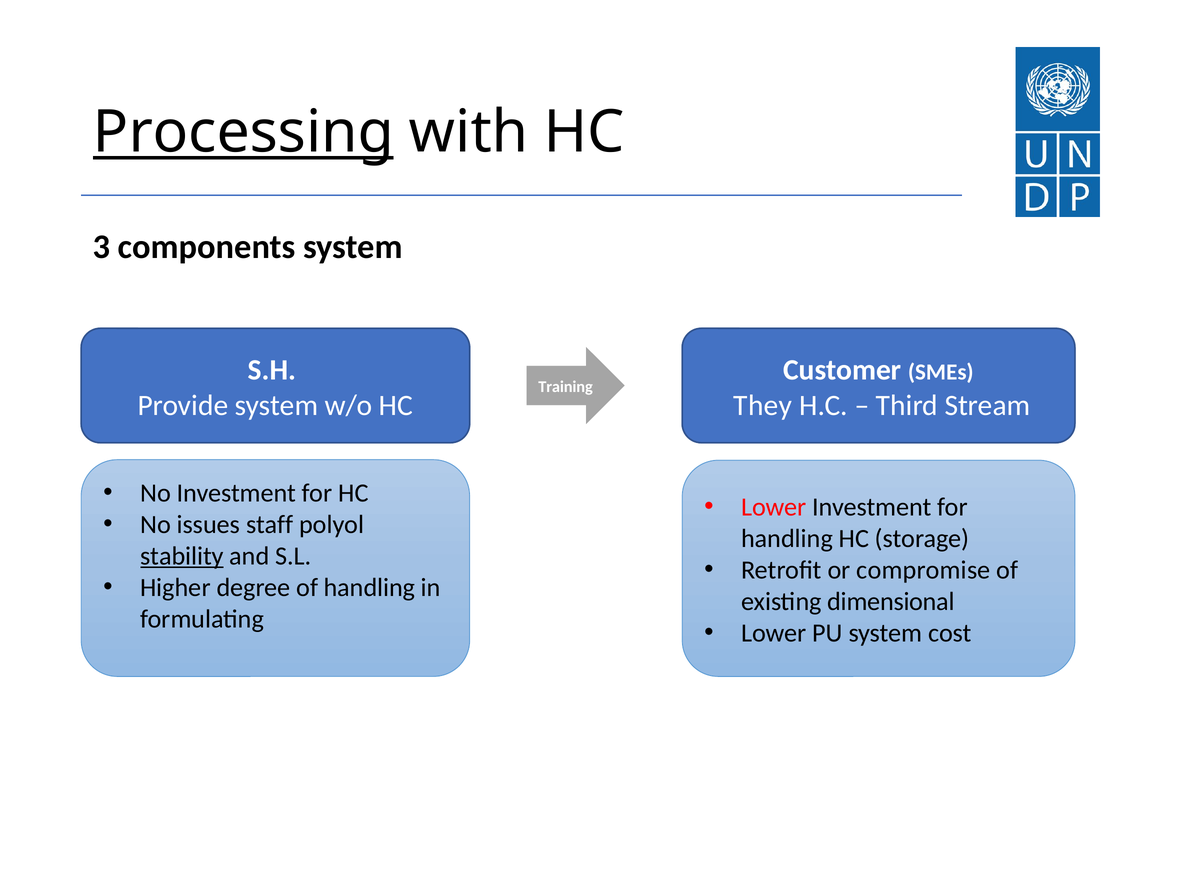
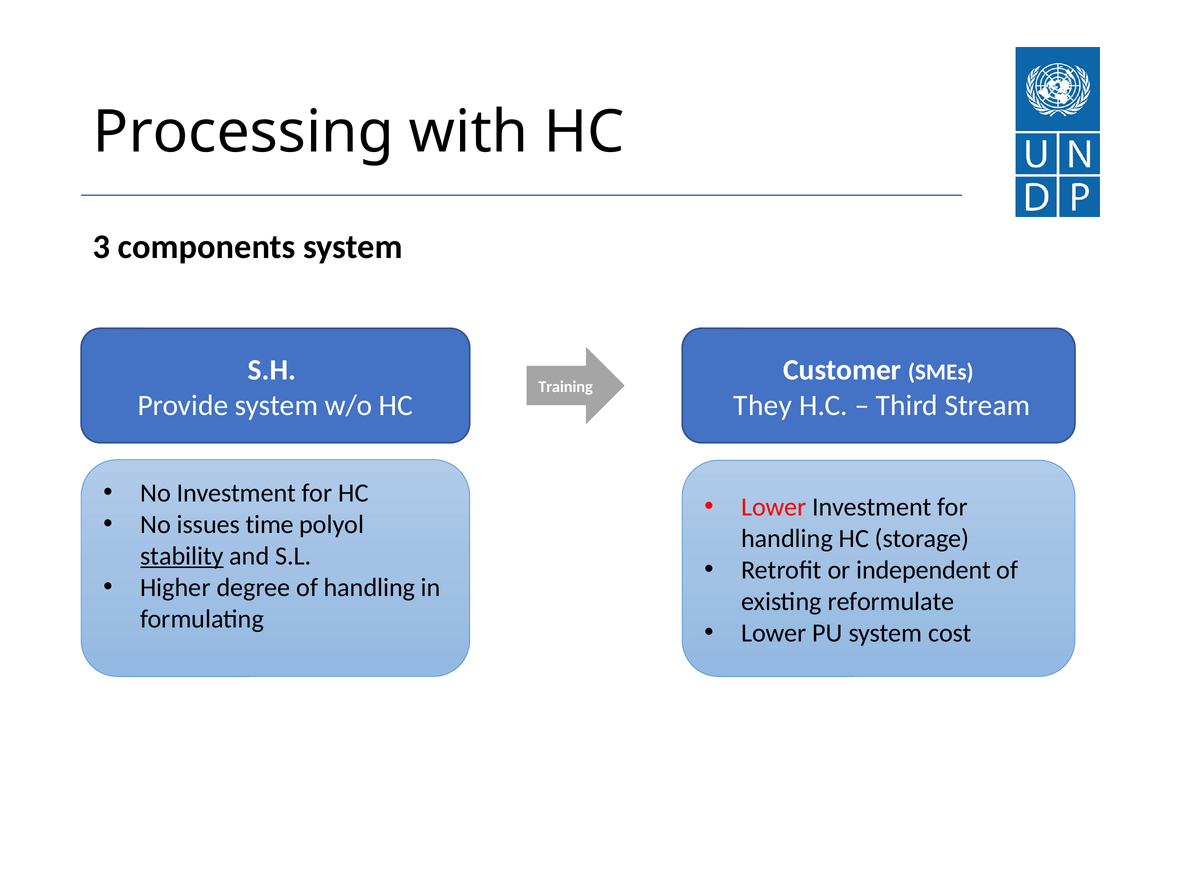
Processing underline: present -> none (243, 132)
staff: staff -> time (270, 524)
compromise: compromise -> independent (924, 570)
dimensional: dimensional -> reformulate (891, 601)
